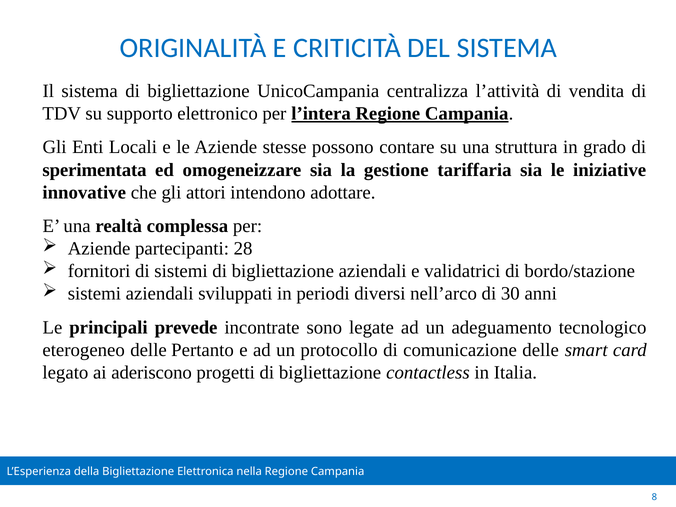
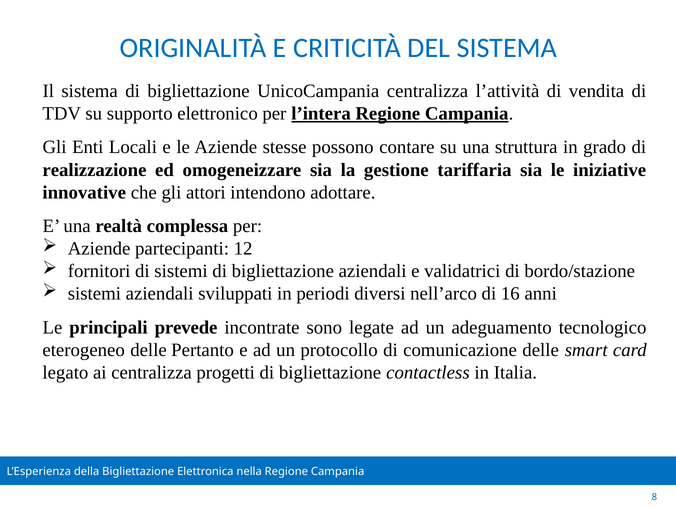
sperimentata: sperimentata -> realizzazione (94, 170)
28: 28 -> 12 (243, 249)
30: 30 -> 16 (510, 294)
ai aderiscono: aderiscono -> centralizza (152, 373)
